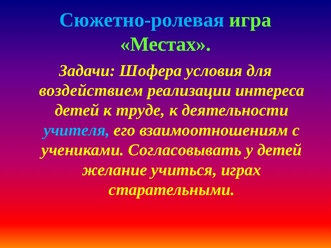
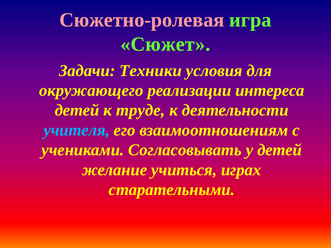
Сюжетно-ролевая colour: light blue -> pink (142, 20)
Местах: Местах -> Сюжет (165, 44)
Шофера: Шофера -> Техники (151, 71)
воздействием: воздействием -> окружающего (91, 91)
